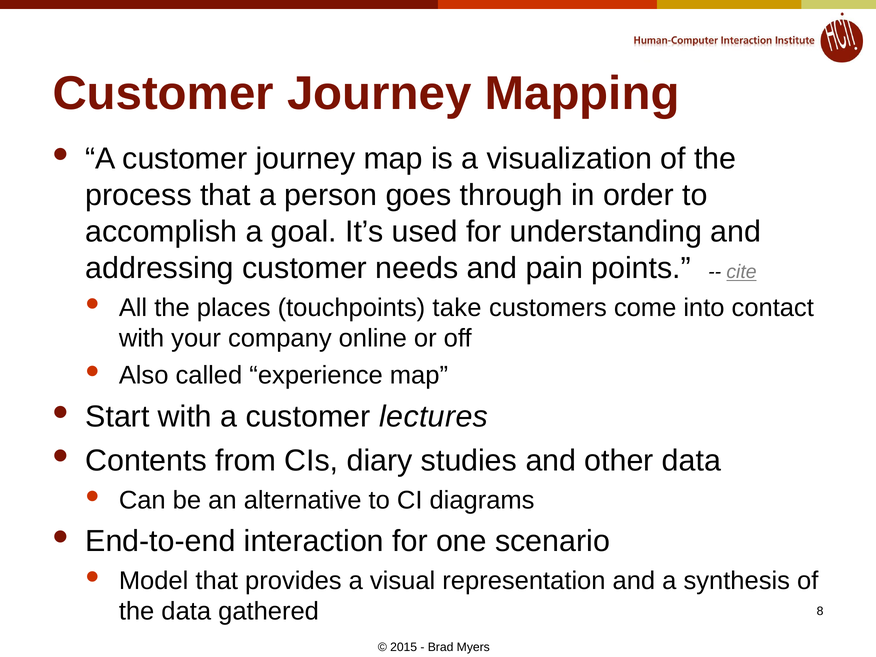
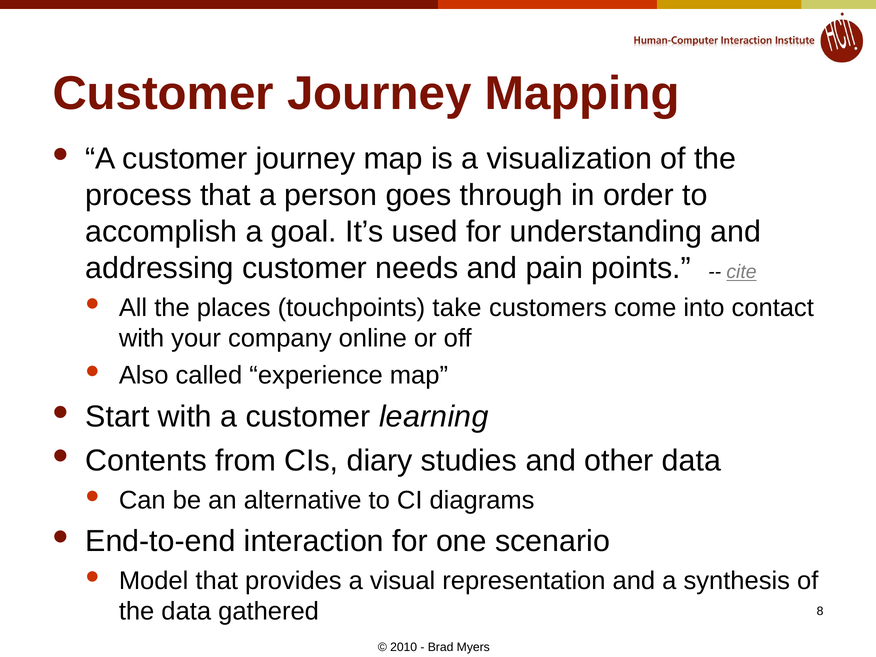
lectures: lectures -> learning (434, 417)
2015: 2015 -> 2010 (404, 647)
